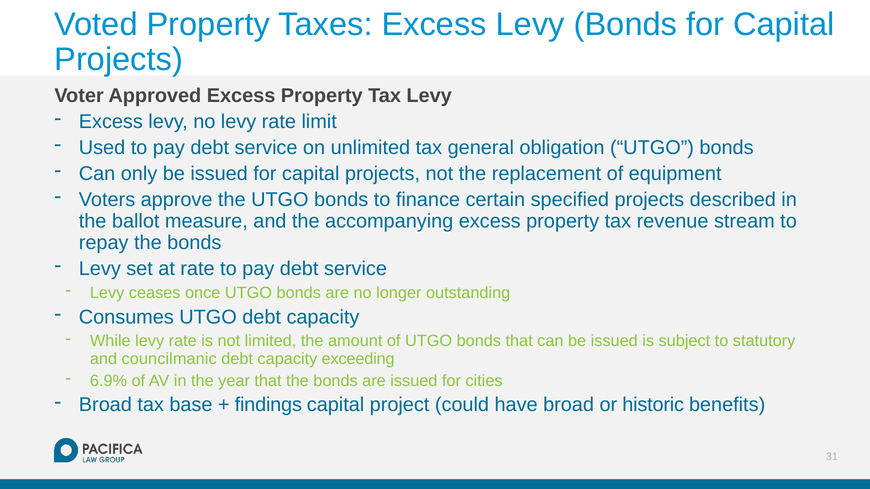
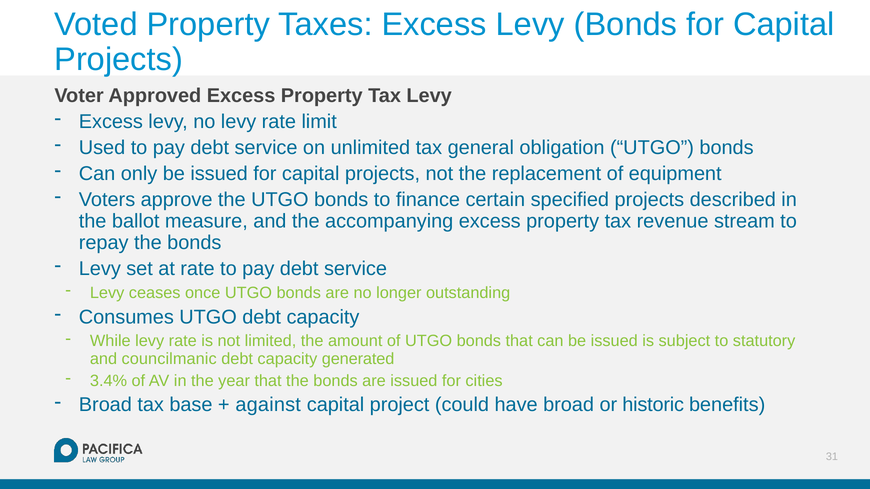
exceeding: exceeding -> generated (358, 359)
6.9%: 6.9% -> 3.4% (109, 381)
findings: findings -> against (268, 405)
